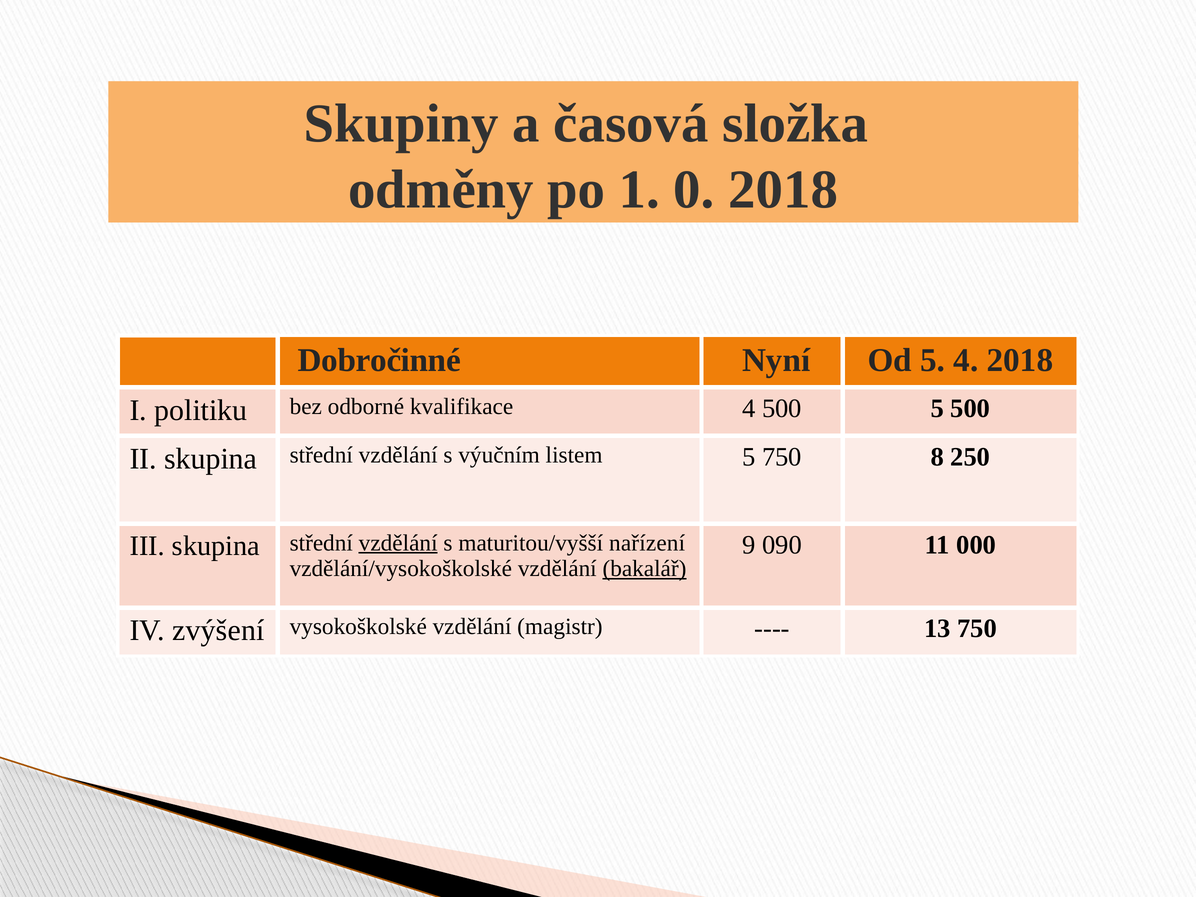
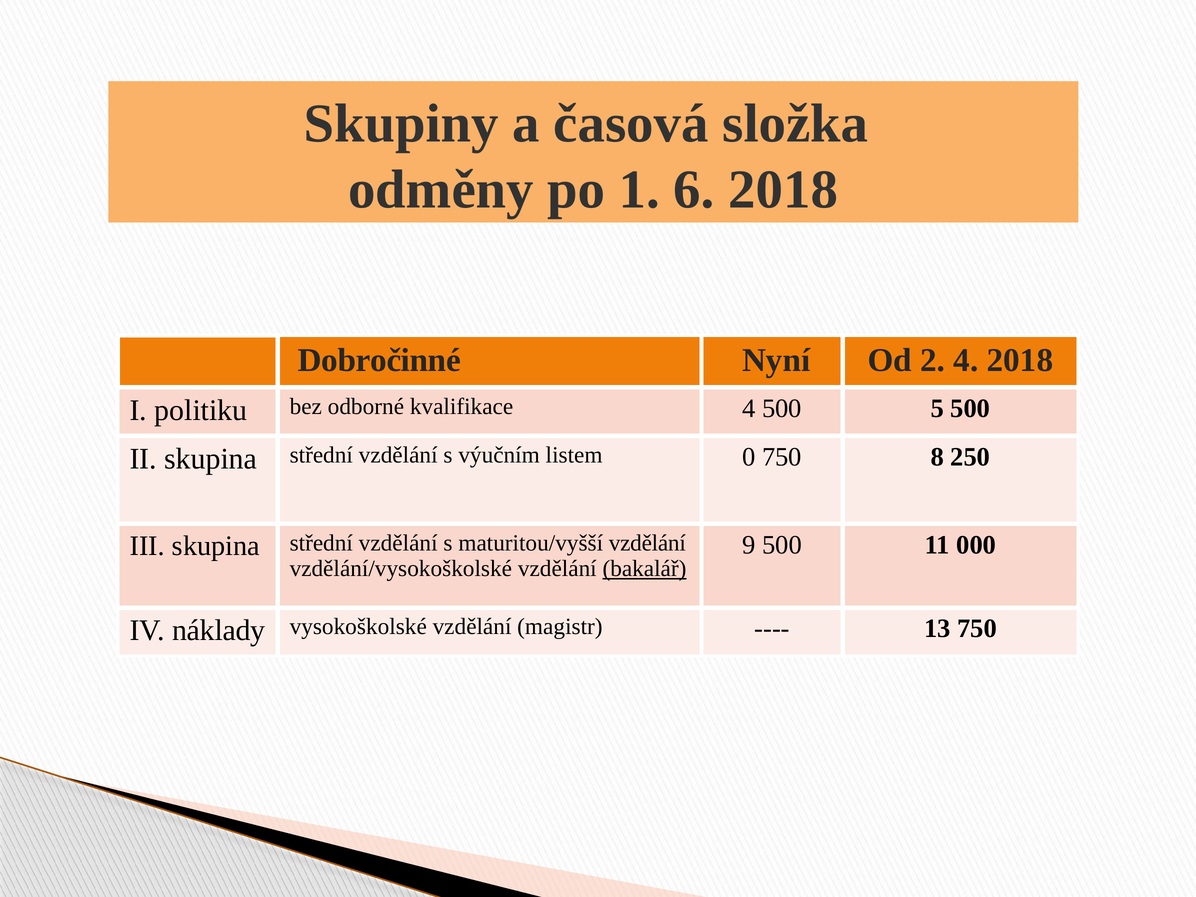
0: 0 -> 6 (694, 190)
Od 5: 5 -> 2 (933, 360)
listem 5: 5 -> 0 (749, 457)
9 090: 090 -> 500 (782, 545)
vzdělání underline: present -> none (398, 543)
maturitou/vyšší nařízení: nařízení -> vzdělání (647, 543)
zvýšení: zvýšení -> náklady (219, 630)
